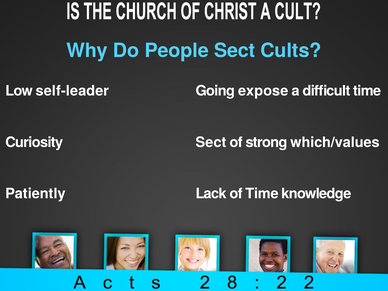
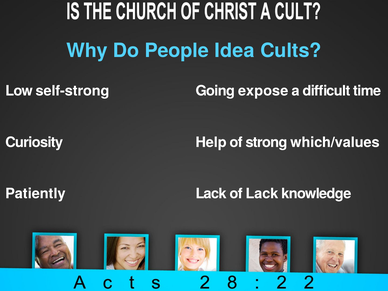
People Sect: Sect -> Idea (234, 51)
self-leader: self-leader -> self-strong (73, 91)
Sect: Sect -> Help (211, 142)
of Time: Time -> Lack (262, 194)
